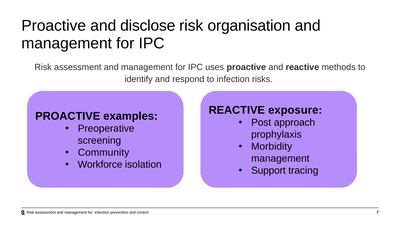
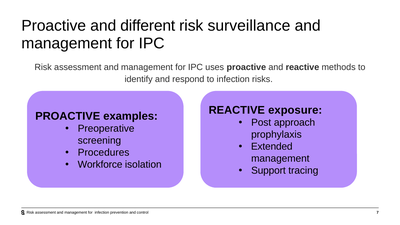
disclose: disclose -> different (148, 26)
organisation: organisation -> surveillance (249, 26)
Morbidity: Morbidity -> Extended (272, 147)
Community: Community -> Procedures (104, 153)
